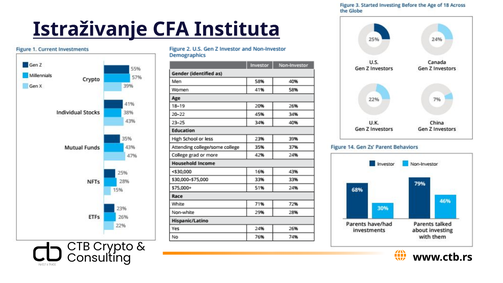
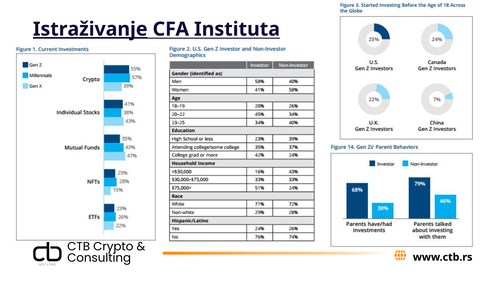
Istraživanje underline: none -> present (90, 29)
